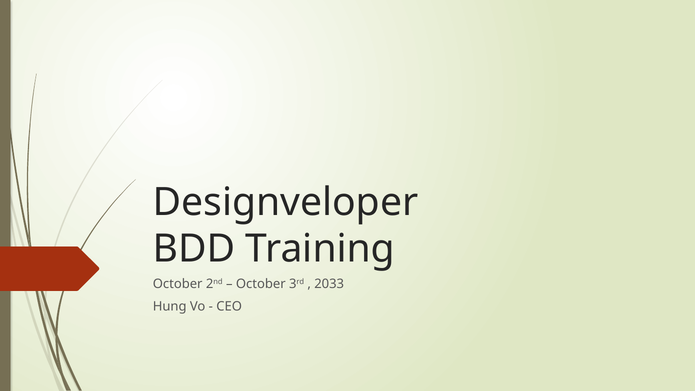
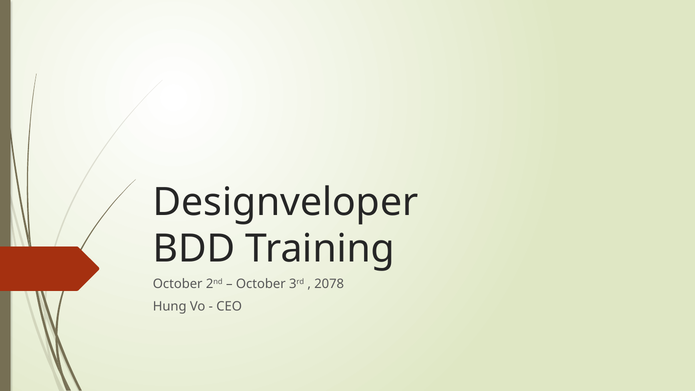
2033: 2033 -> 2078 (329, 284)
